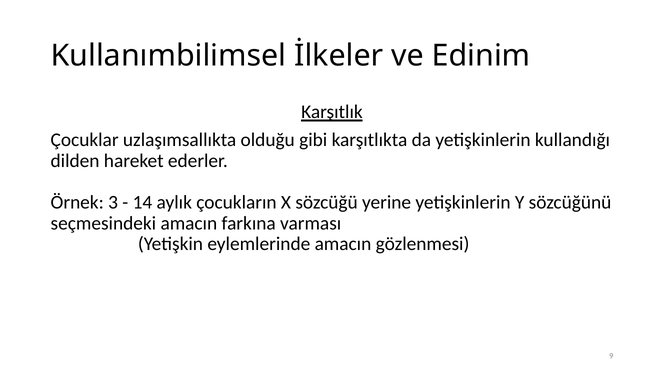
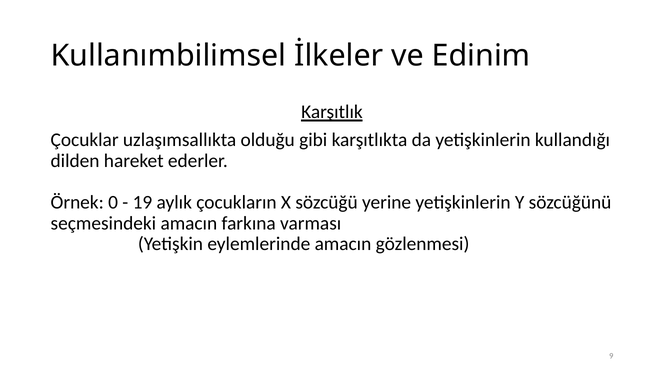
3: 3 -> 0 (113, 203)
14: 14 -> 19 (142, 203)
